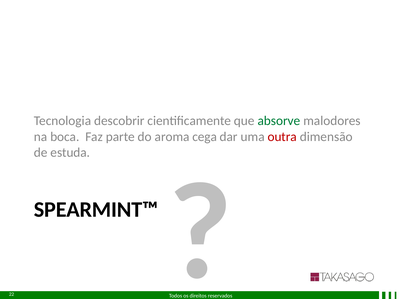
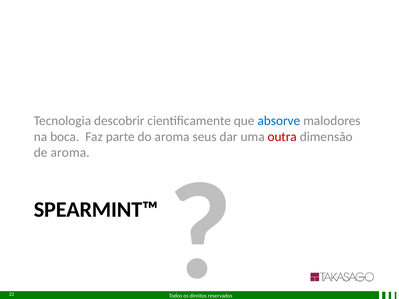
absorve colour: green -> blue (279, 121)
cega: cega -> seus (205, 137)
de estuda: estuda -> aroma (70, 153)
